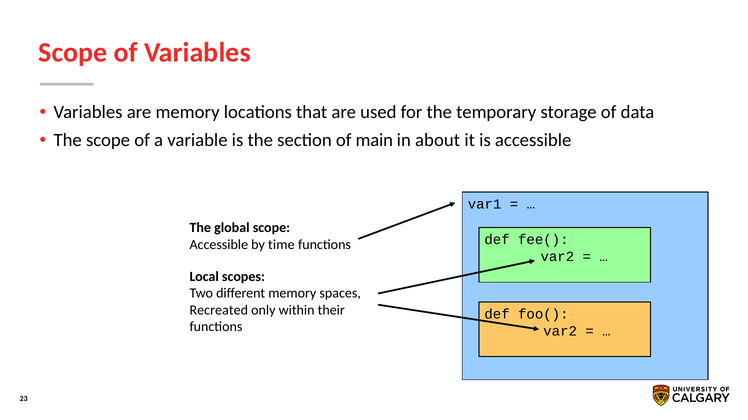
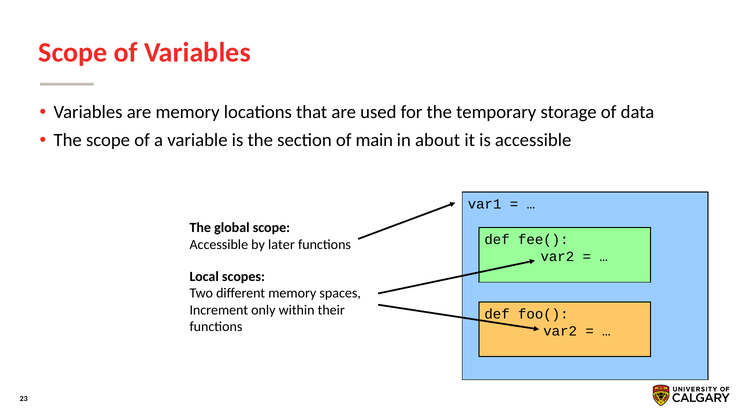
time: time -> later (281, 245)
Recreated: Recreated -> Increment (219, 311)
